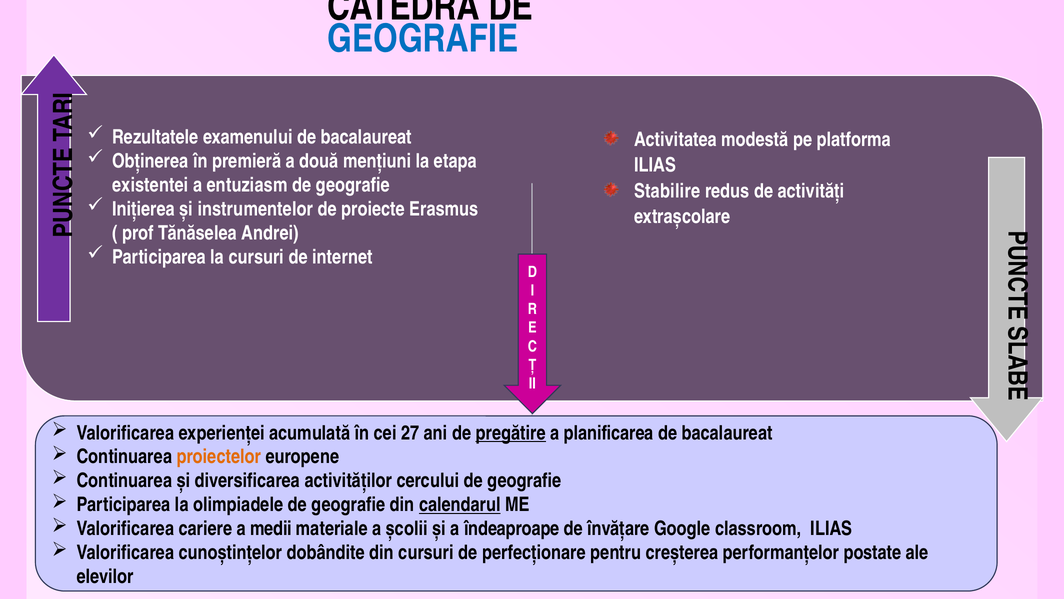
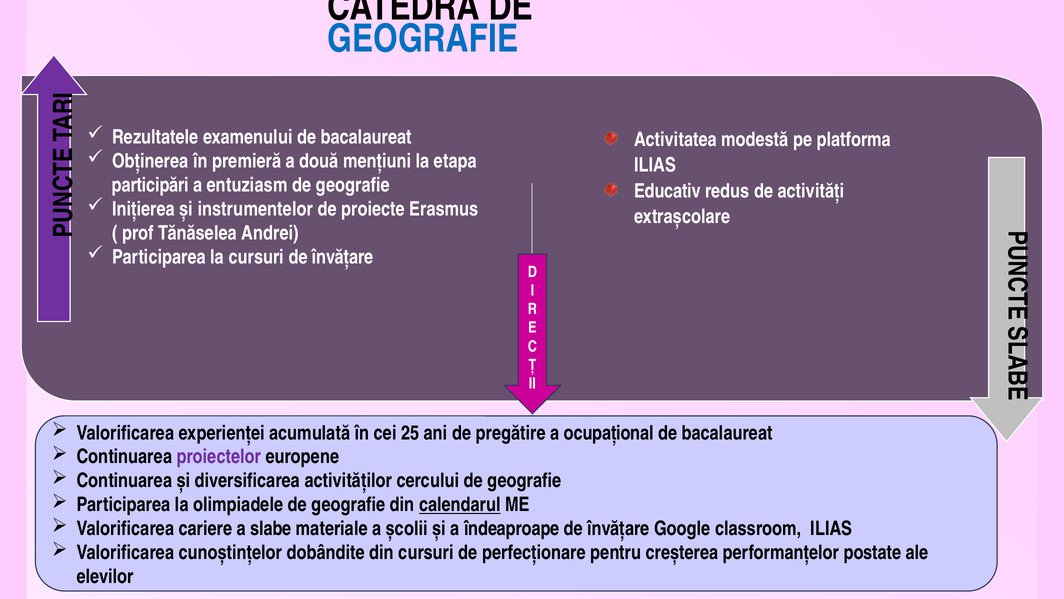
existentei: existentei -> participări (150, 185)
Stabilire: Stabilire -> Educativ (667, 191)
cursuri de internet: internet -> învățare (343, 257)
27: 27 -> 25 (410, 433)
pregătire underline: present -> none (511, 433)
planificarea: planificarea -> ocupațional (609, 433)
proiectelor colour: orange -> purple (219, 457)
medii: medii -> slabe (271, 528)
